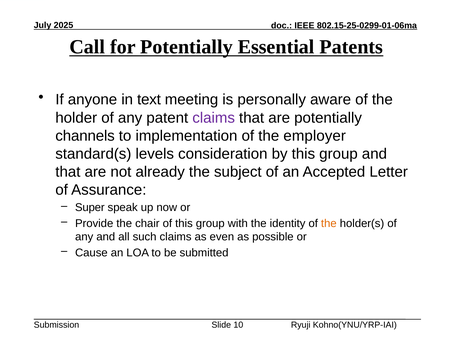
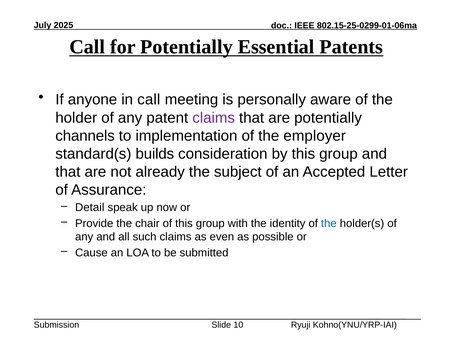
in text: text -> call (149, 100)
levels: levels -> builds (155, 154)
Super: Super -> Detail (90, 208)
the colour: orange -> blue (329, 224)
